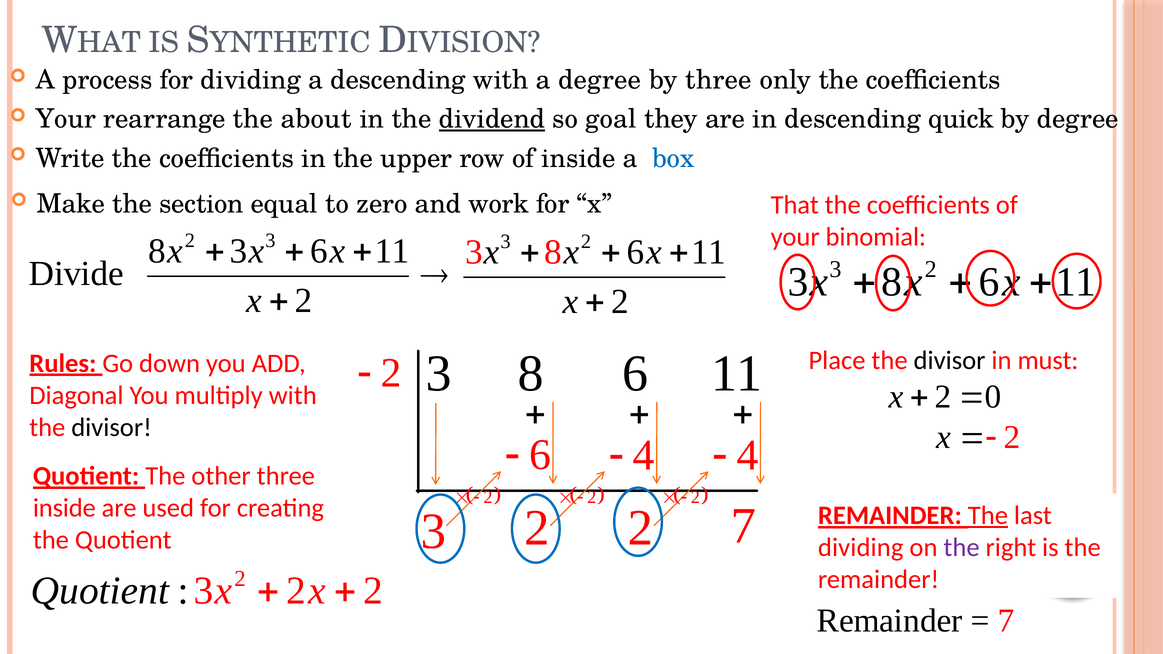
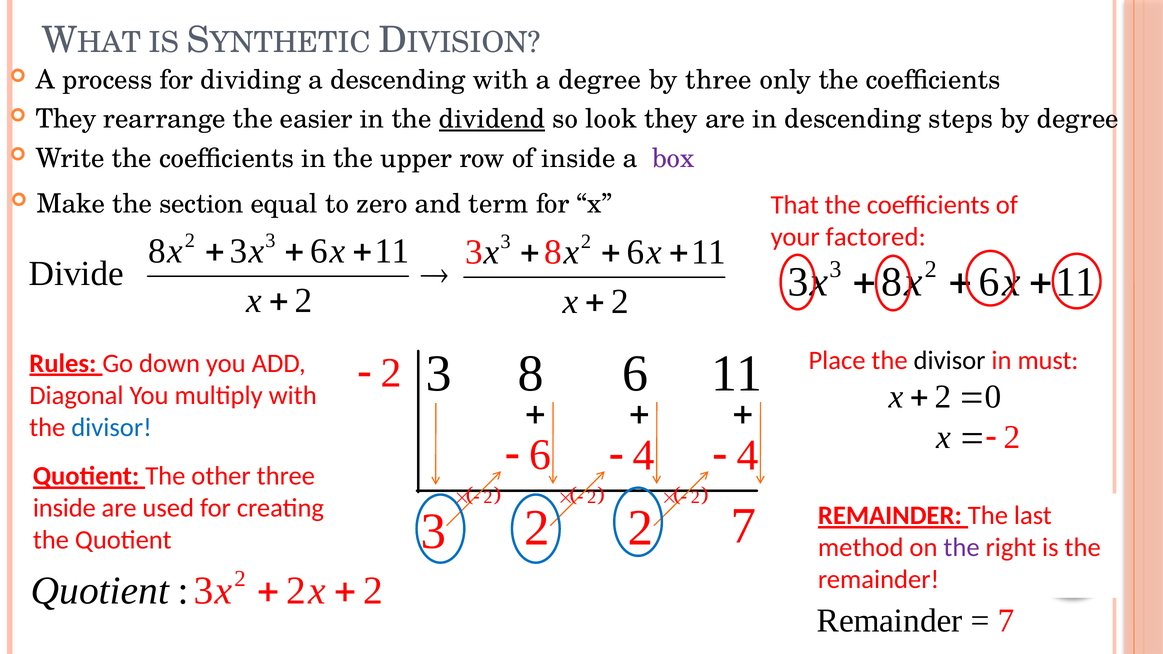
Your: Your -> They (66, 119)
about: about -> easier (316, 119)
goal: goal -> look (611, 119)
quick: quick -> steps (961, 119)
box colour: blue -> purple (673, 158)
work: work -> term (498, 204)
binomial: binomial -> factored (876, 237)
divisor colour: black -> blue (112, 427)
The underline: present -> none (988, 516)
dividing: dividing -> method (861, 548)
